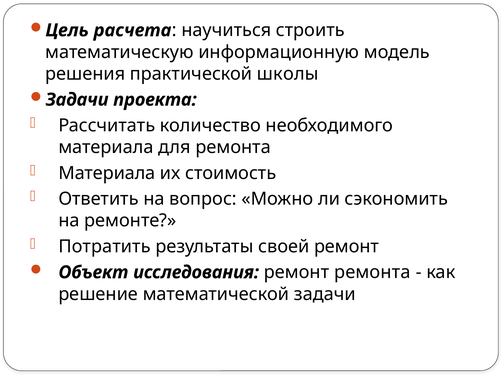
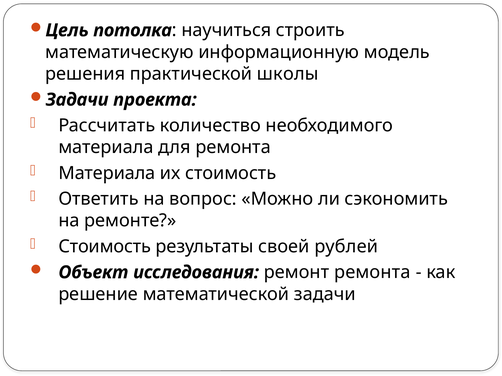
расчета: расчета -> потолка (133, 30)
Потратить: Потратить -> Стоимость (105, 247)
своей ремонт: ремонт -> рублей (346, 247)
